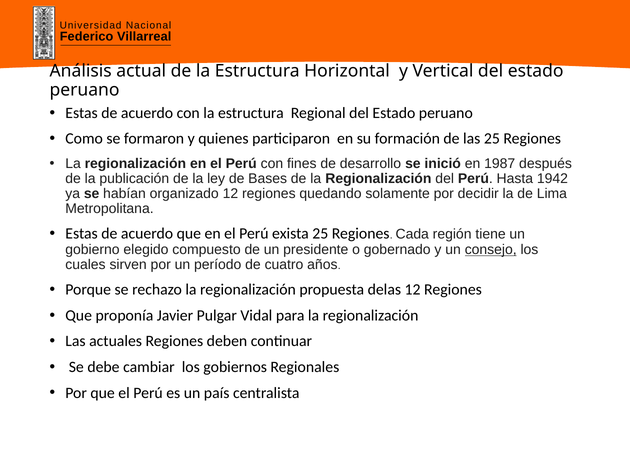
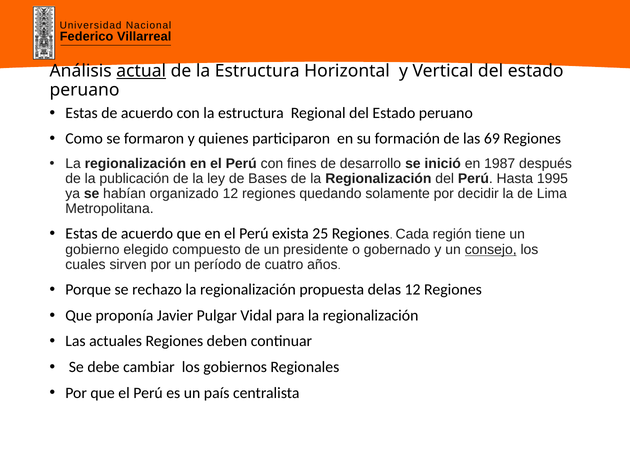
actual underline: none -> present (141, 71)
las 25: 25 -> 69 (492, 139)
1942: 1942 -> 1995 (552, 178)
